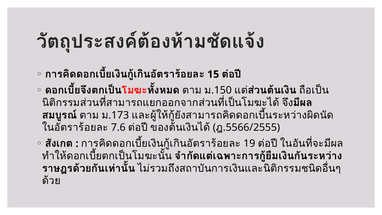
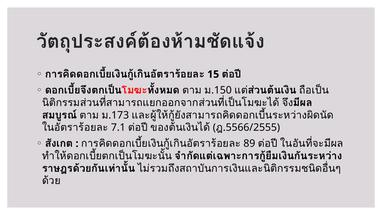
7.6: 7.6 -> 7.1 (118, 127)
19: 19 -> 89 (249, 143)
